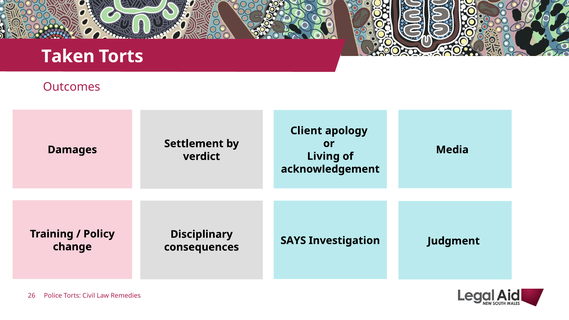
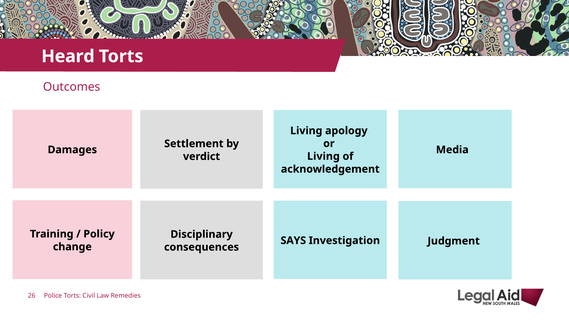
Taken: Taken -> Heard (68, 56)
Client: Client -> Living (306, 131)
